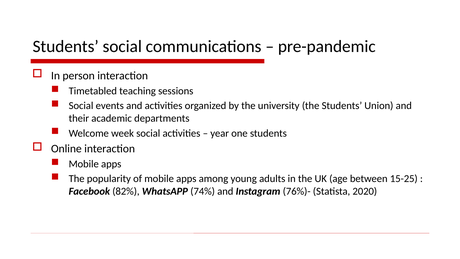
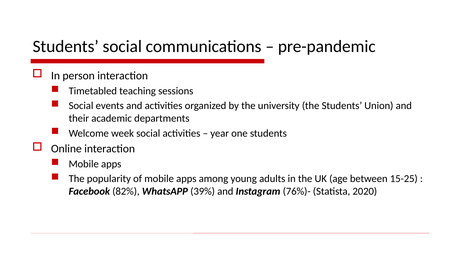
74%: 74% -> 39% (203, 191)
